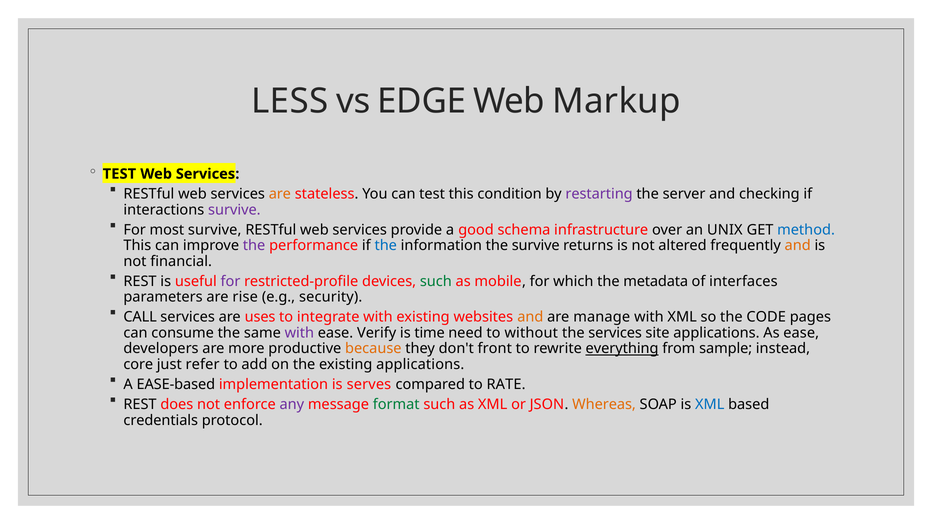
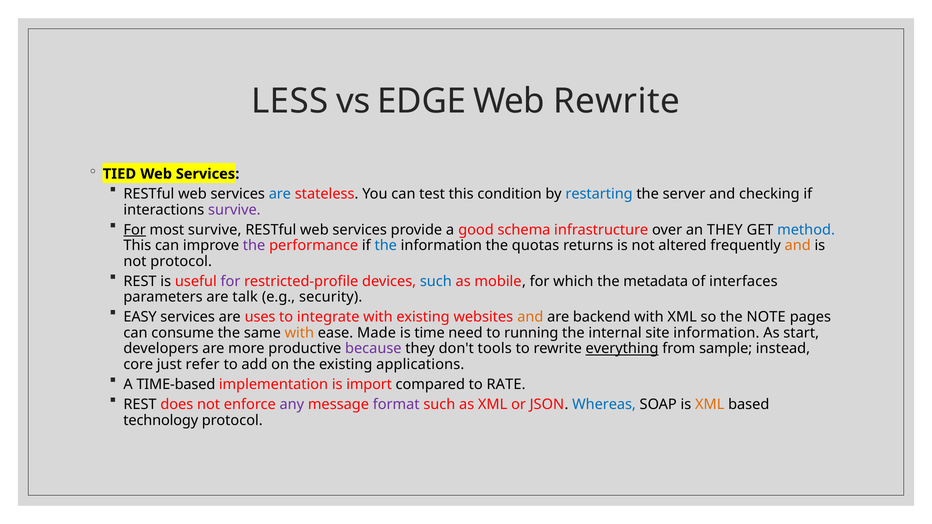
Web Markup: Markup -> Rewrite (616, 101)
TEST: TEST -> TIED (119, 174)
are colour: orange -> blue (280, 194)
restarting colour: purple -> blue (599, 194)
For underline: none -> present (135, 230)
an UNIX: UNIX -> THEY (725, 230)
the survive: survive -> quotas (536, 246)
not financial: financial -> protocol (181, 261)
such colour: green -> blue (436, 282)
rise: rise -> talk (245, 297)
CALL: CALL -> EASY (140, 317)
manage: manage -> backend (602, 317)
CODE: CODE -> NOTE (766, 317)
with colour: purple -> orange (299, 333)
Verify: Verify -> Made (377, 333)
without: without -> running (531, 333)
the services: services -> internal (615, 333)
site applications: applications -> information (716, 333)
As ease: ease -> start (801, 333)
because colour: orange -> purple (373, 349)
front: front -> tools (495, 349)
EASE-based: EASE-based -> TIME-based (176, 385)
serves: serves -> import (369, 385)
format colour: green -> purple (396, 405)
Whereas colour: orange -> blue (604, 405)
XML colour: blue -> orange (710, 405)
credentials: credentials -> technology (161, 420)
